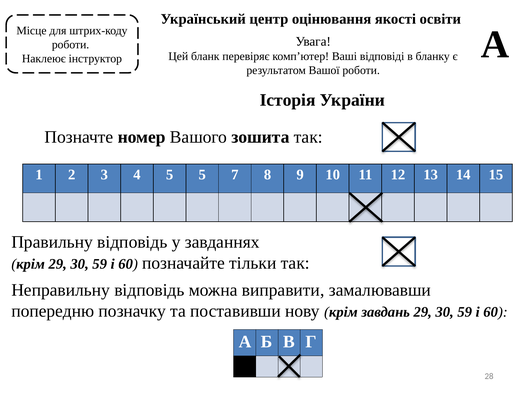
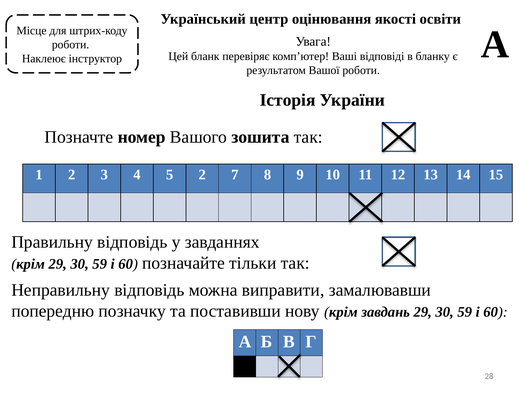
5 5: 5 -> 2 (202, 175)
